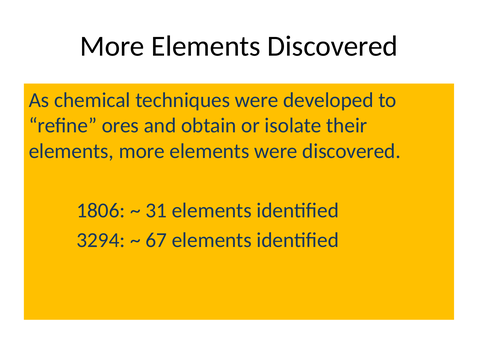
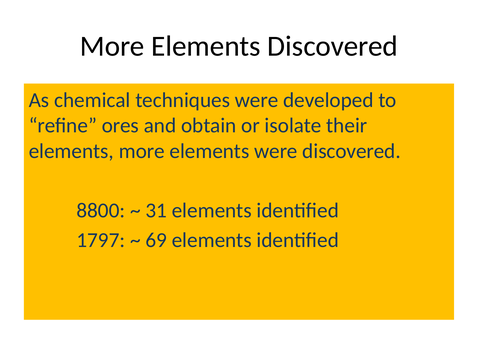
1806: 1806 -> 8800 (101, 211)
3294: 3294 -> 1797 (101, 241)
67: 67 -> 69 (156, 241)
